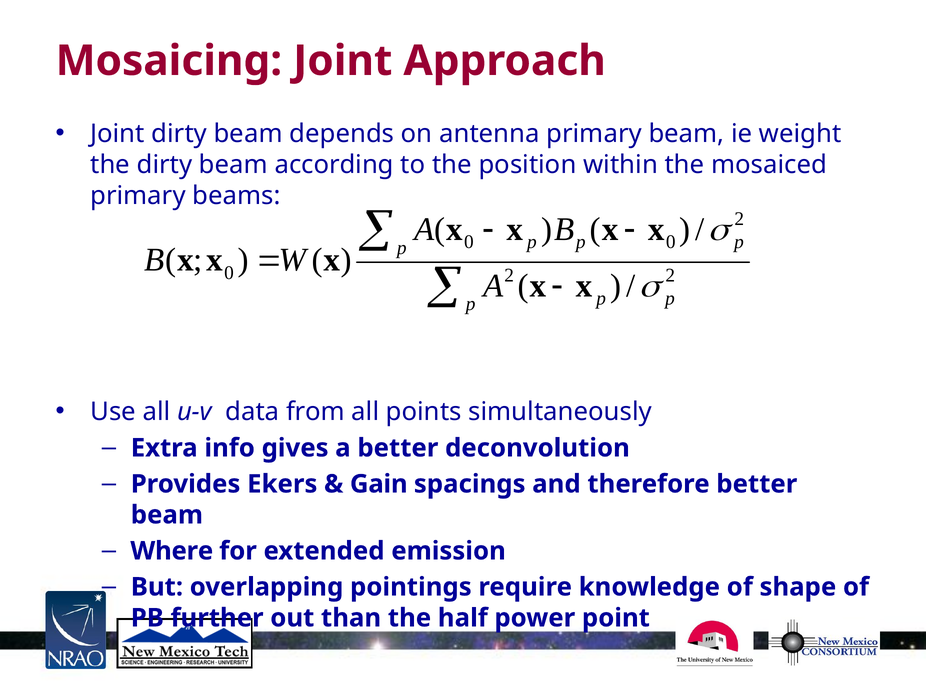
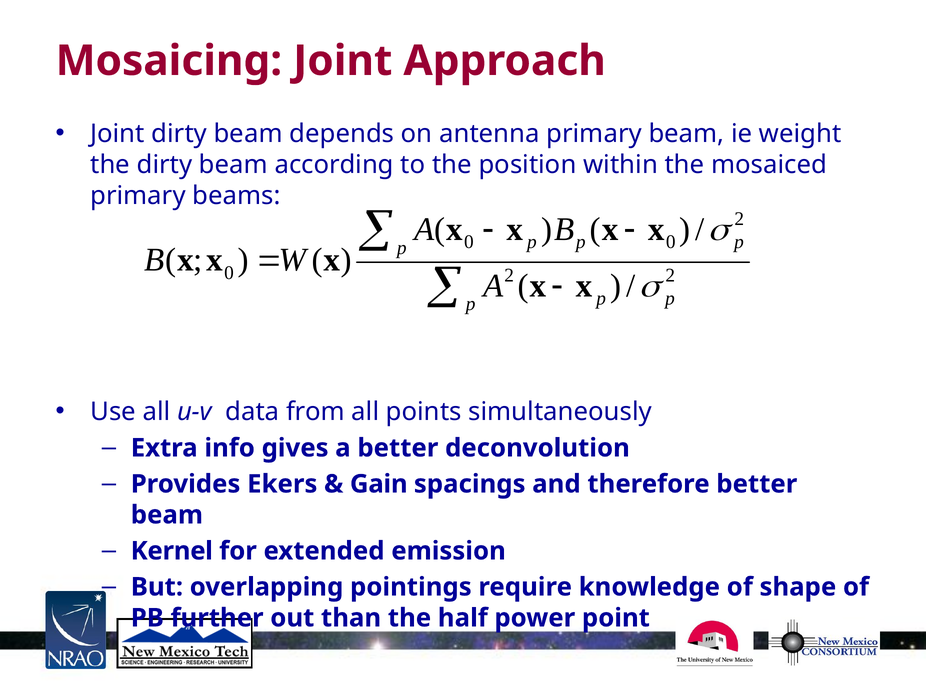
Where: Where -> Kernel (172, 551)
